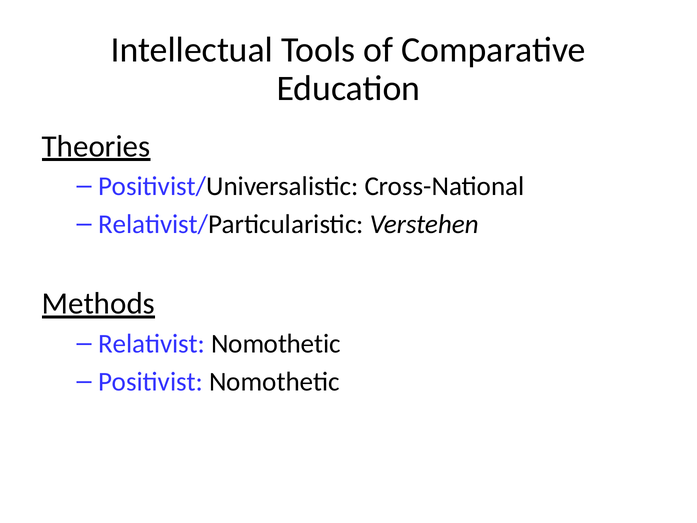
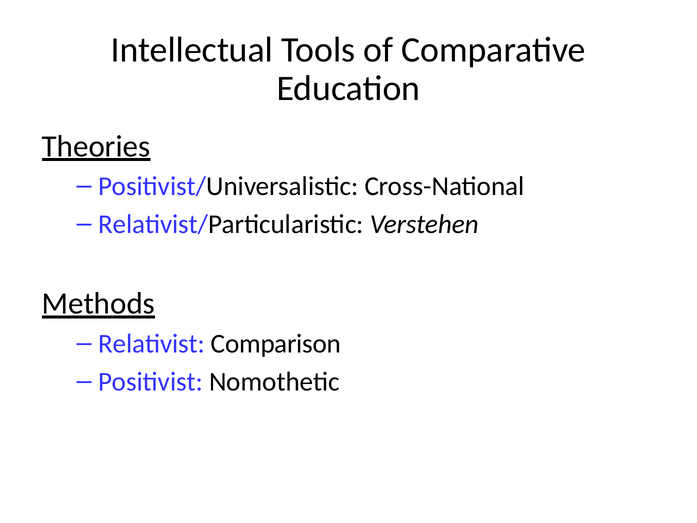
Relativist Nomothetic: Nomothetic -> Comparison (276, 344)
